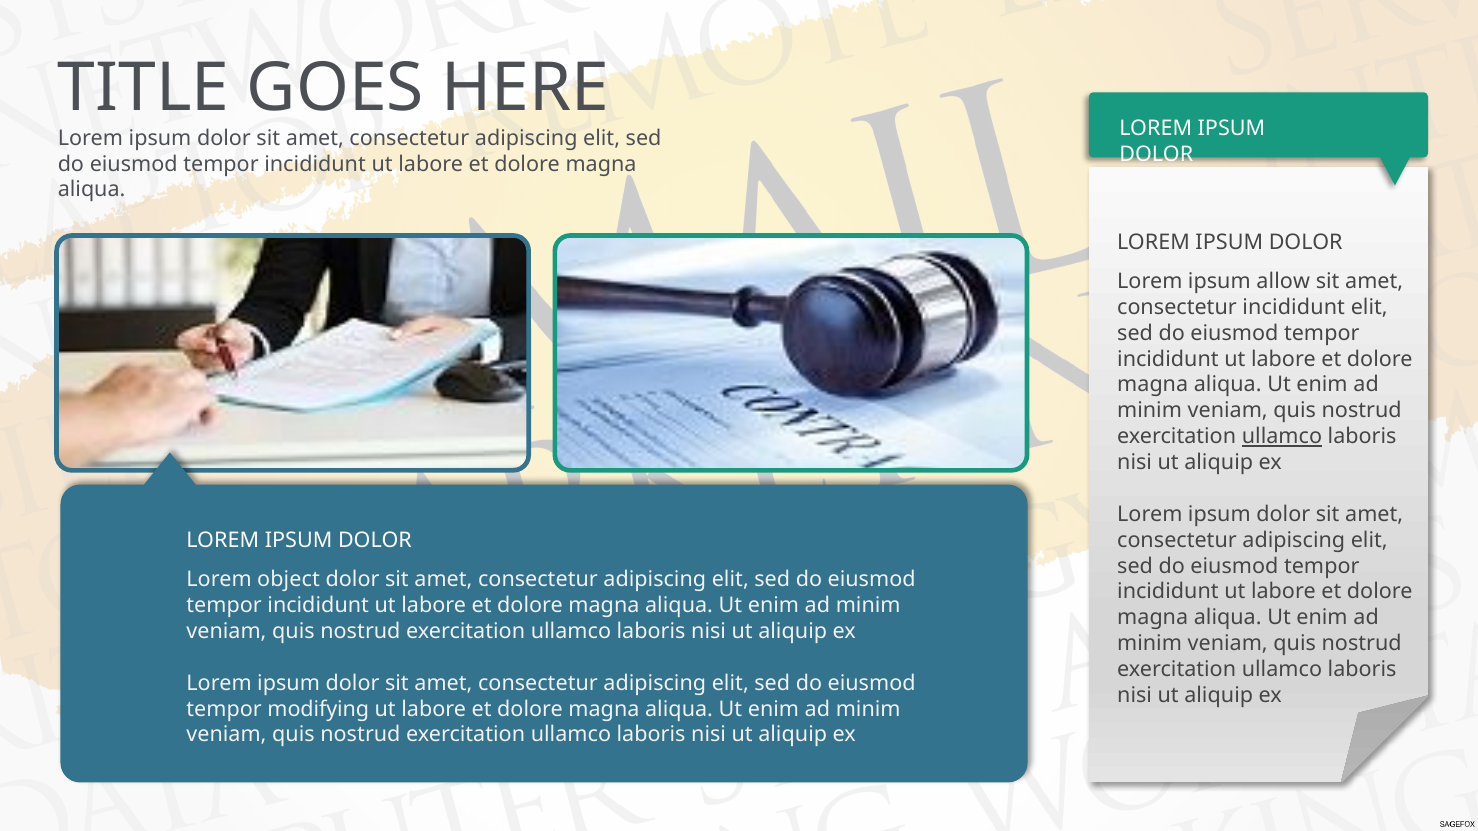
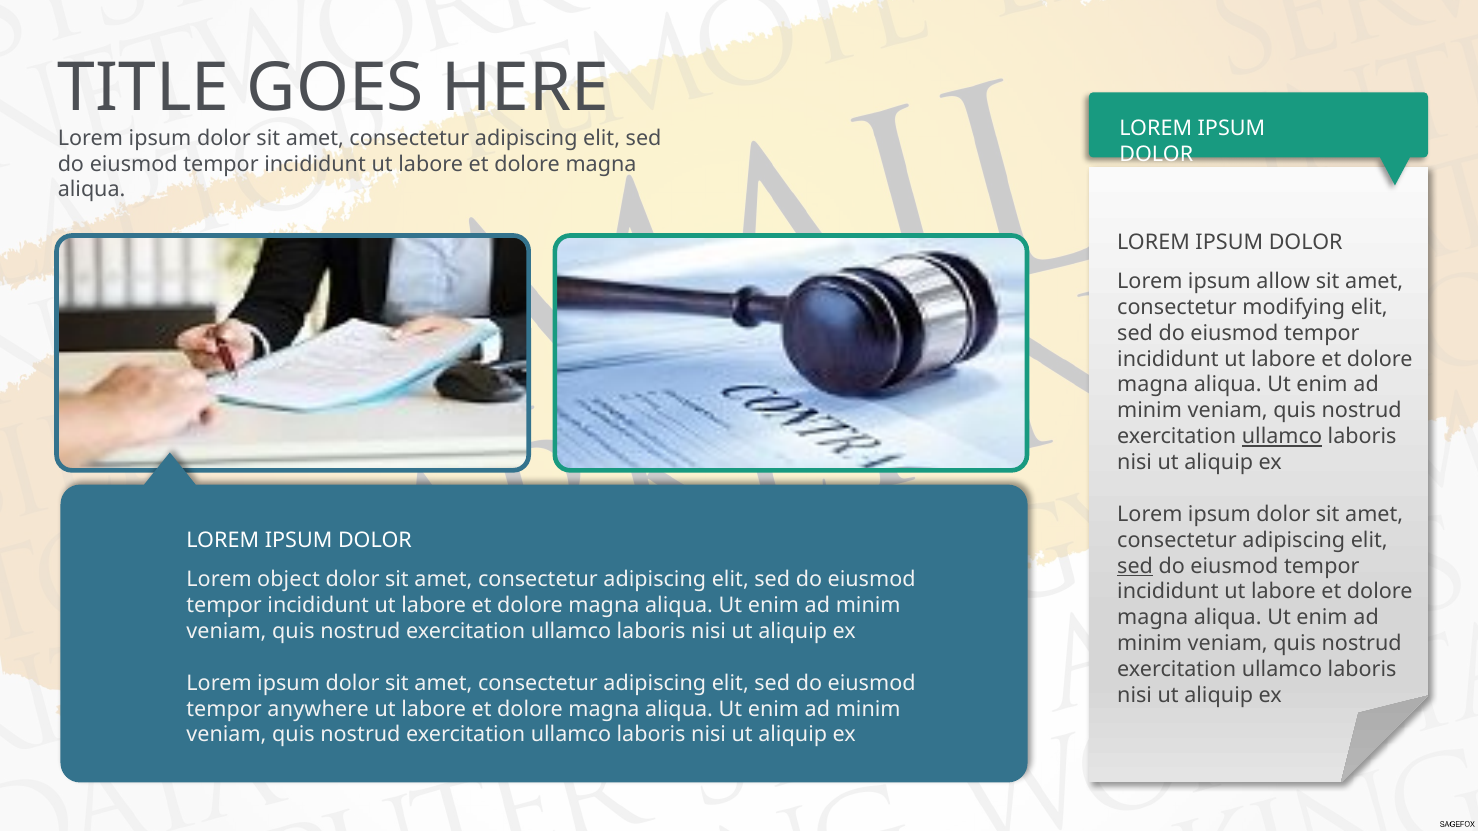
consectetur incididunt: incididunt -> modifying (1294, 307)
sed underline: none -> present (1135, 566)
modifying: modifying -> anywhere (318, 709)
